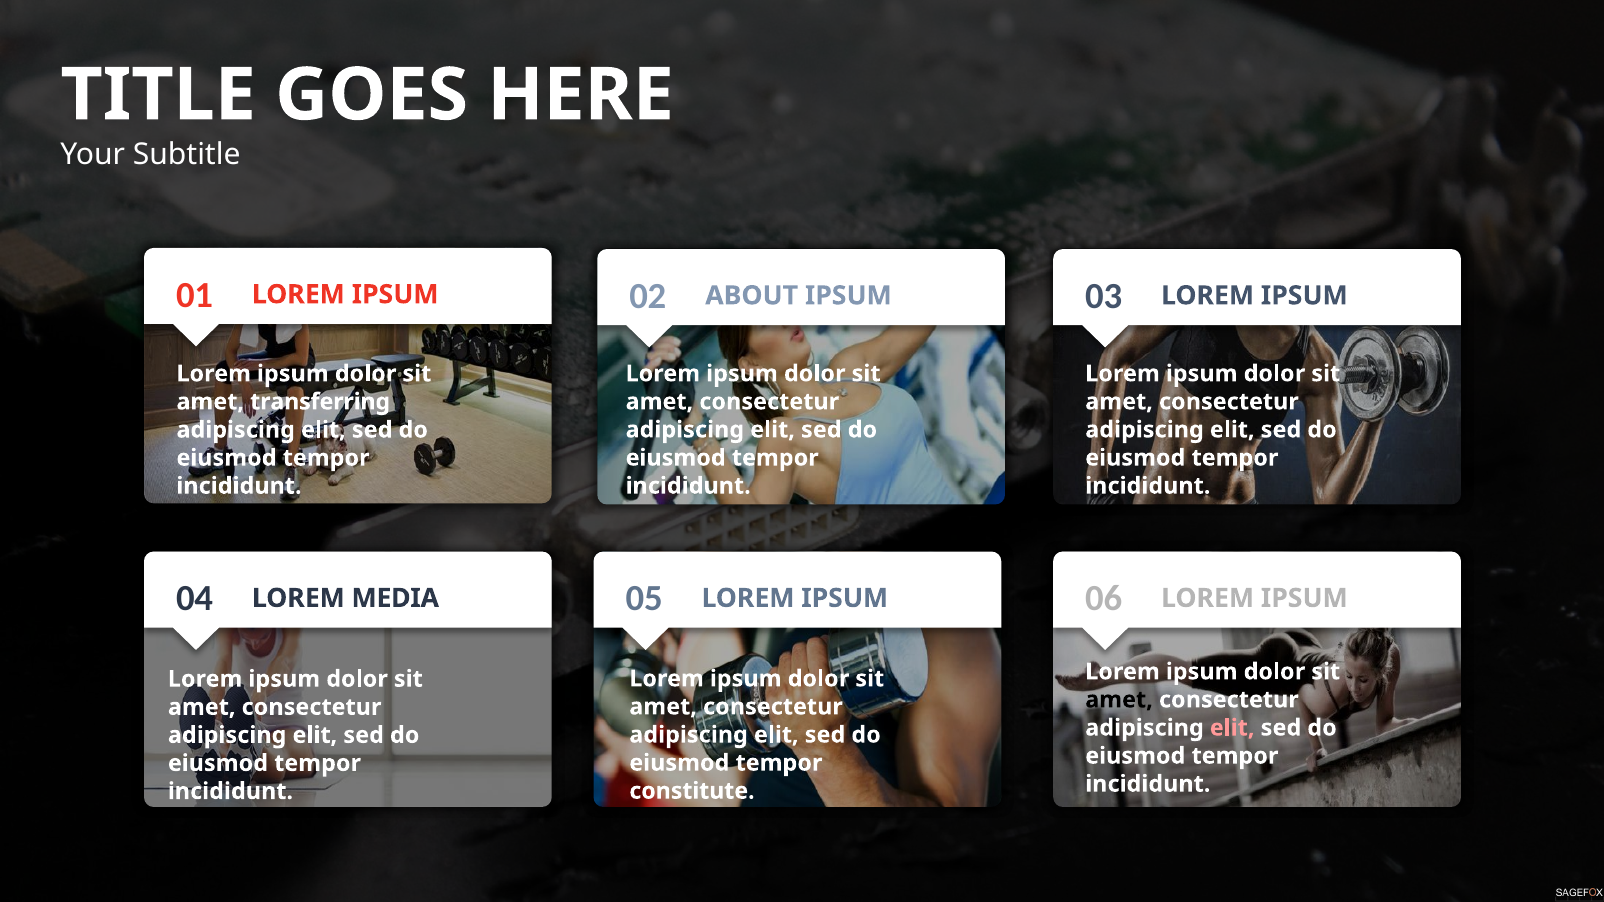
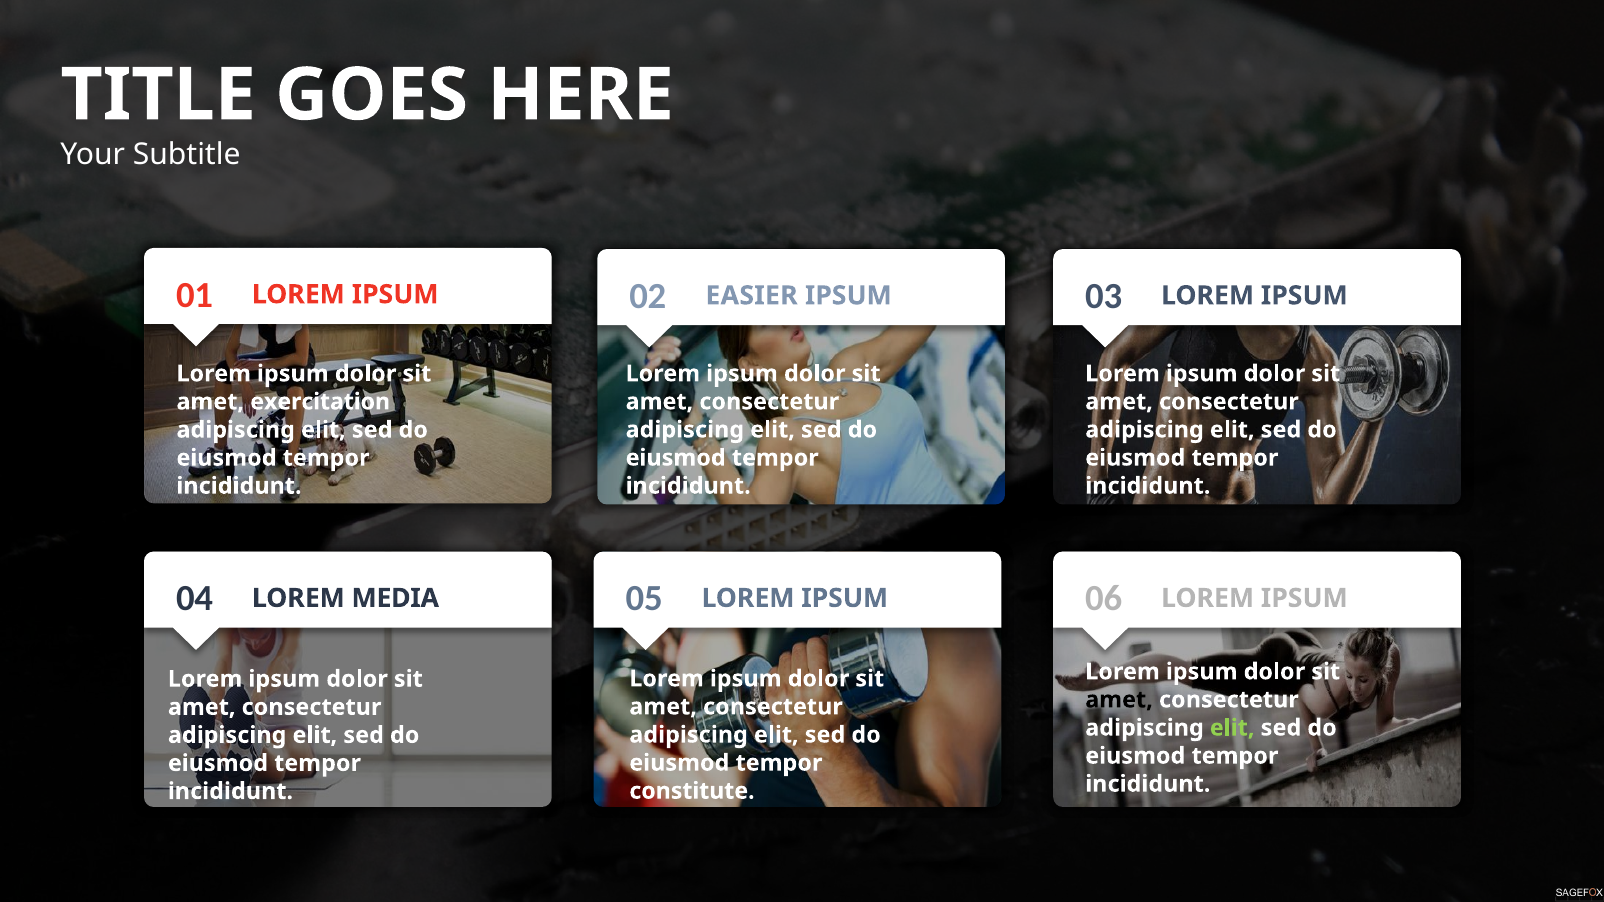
ABOUT: ABOUT -> EASIER (752, 296)
transferring: transferring -> exercitation (320, 402)
elit colour: pink -> light green (1232, 728)
